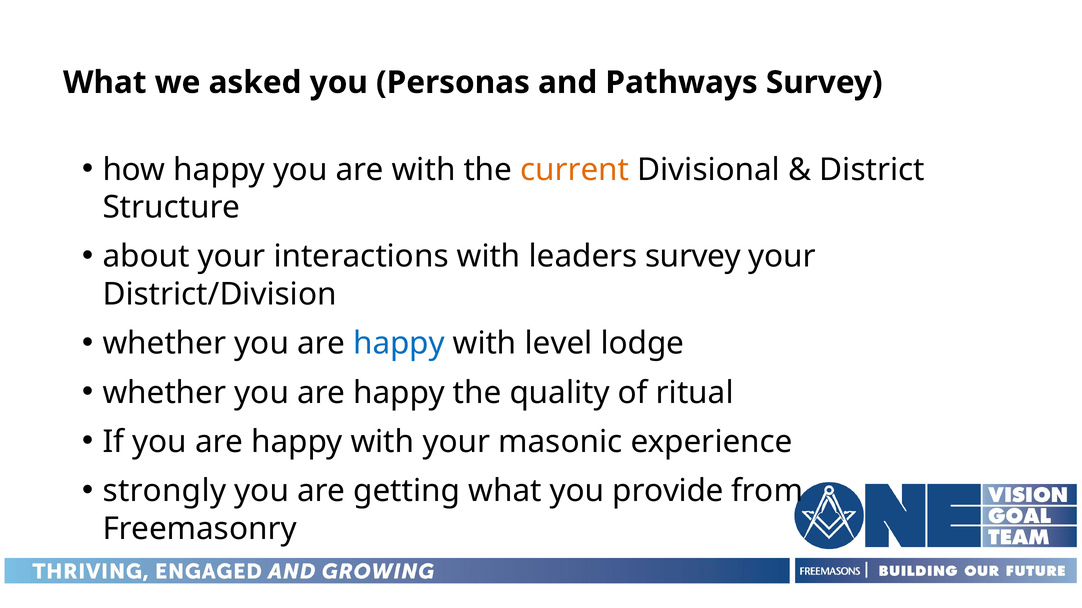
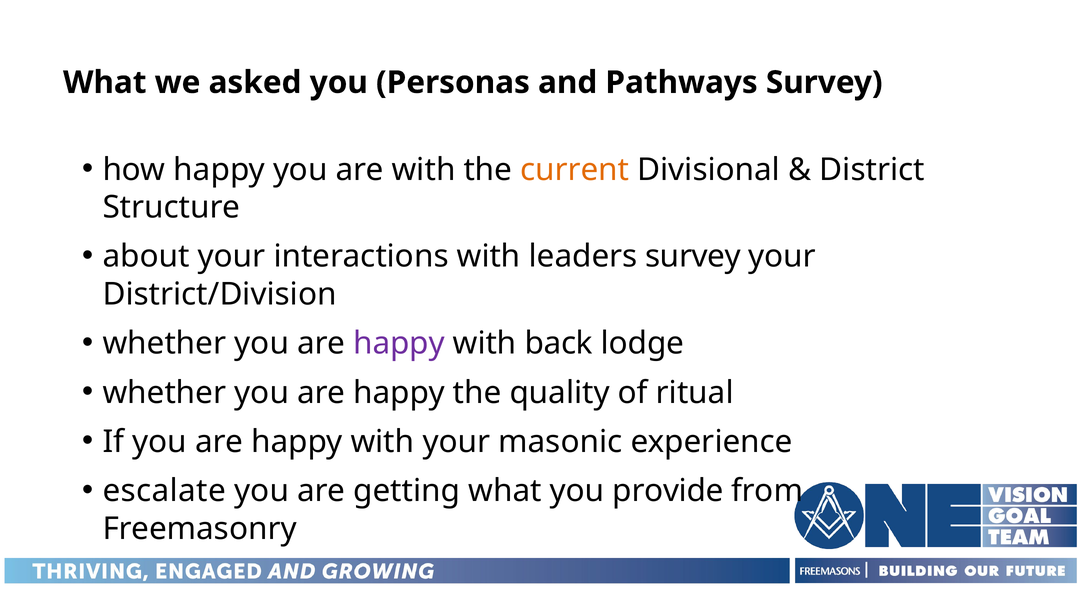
happy colour: blue -> purple (399, 344)
level: level -> back (559, 344)
strongly: strongly -> escalate (164, 491)
